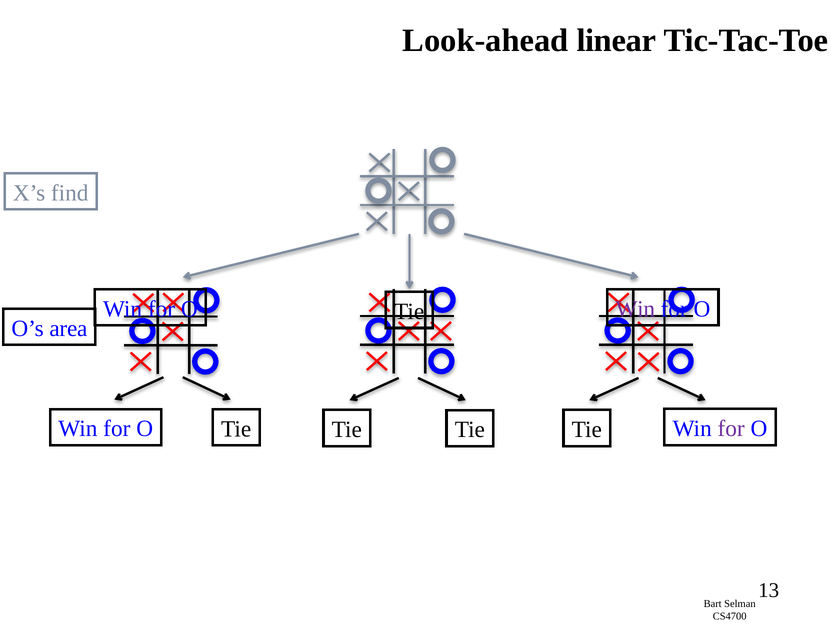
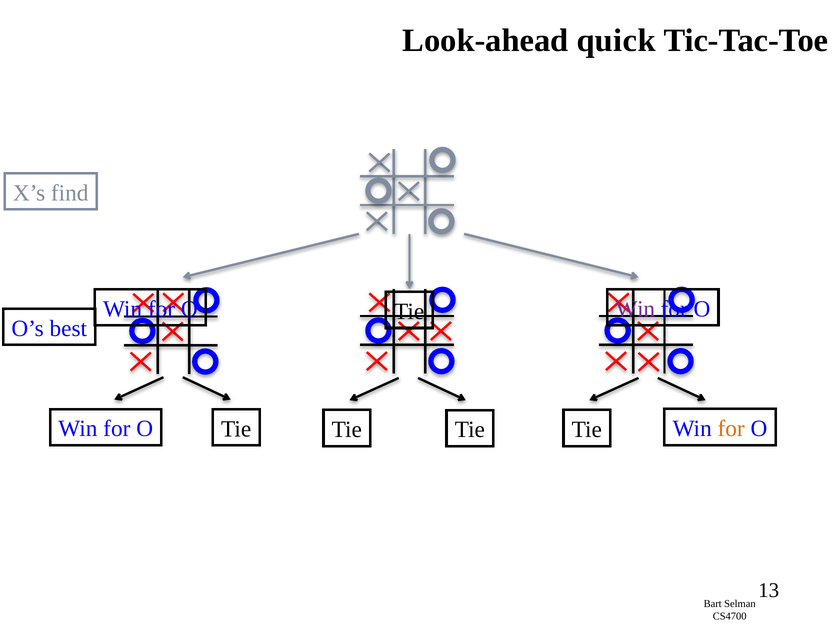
linear: linear -> quick (616, 41)
area: area -> best (68, 328)
for colour: purple -> orange (731, 428)
